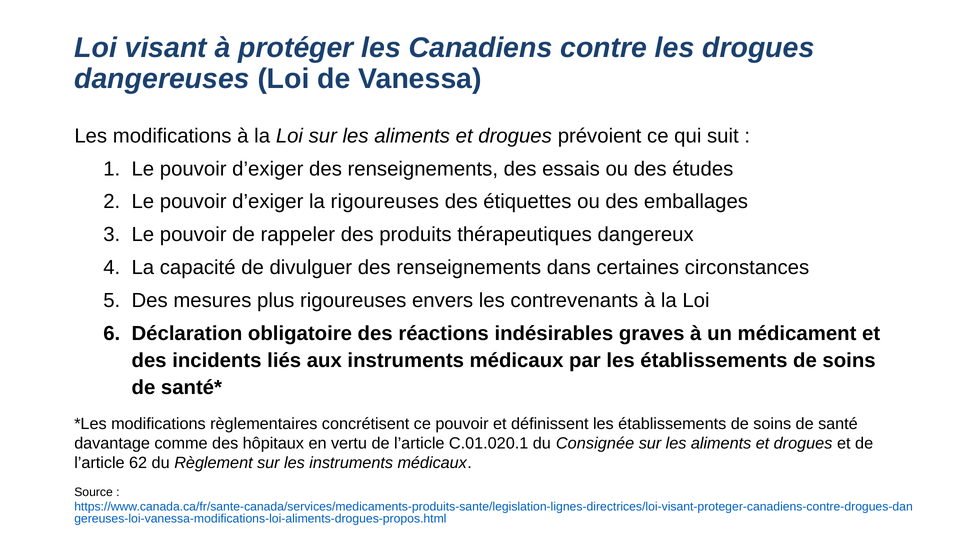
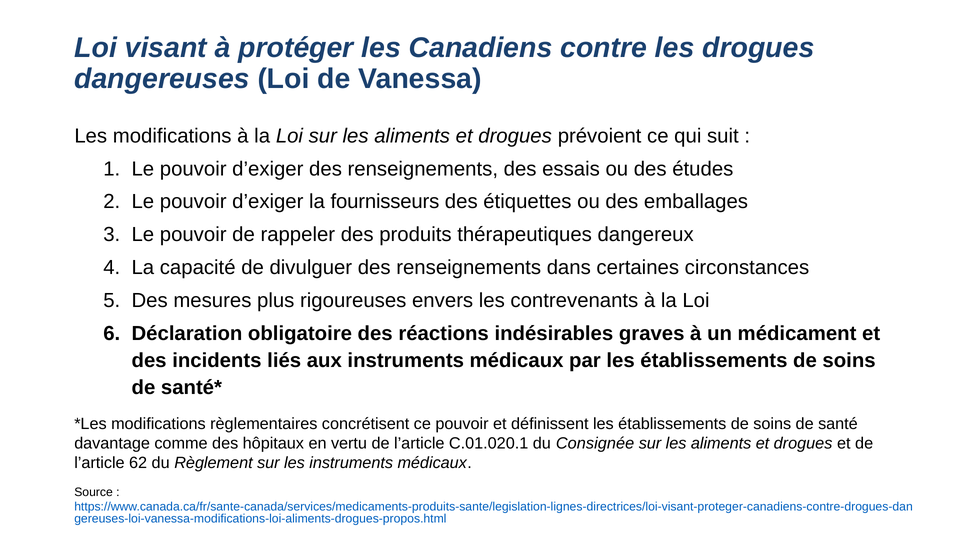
la rigoureuses: rigoureuses -> fournisseurs (385, 202)
